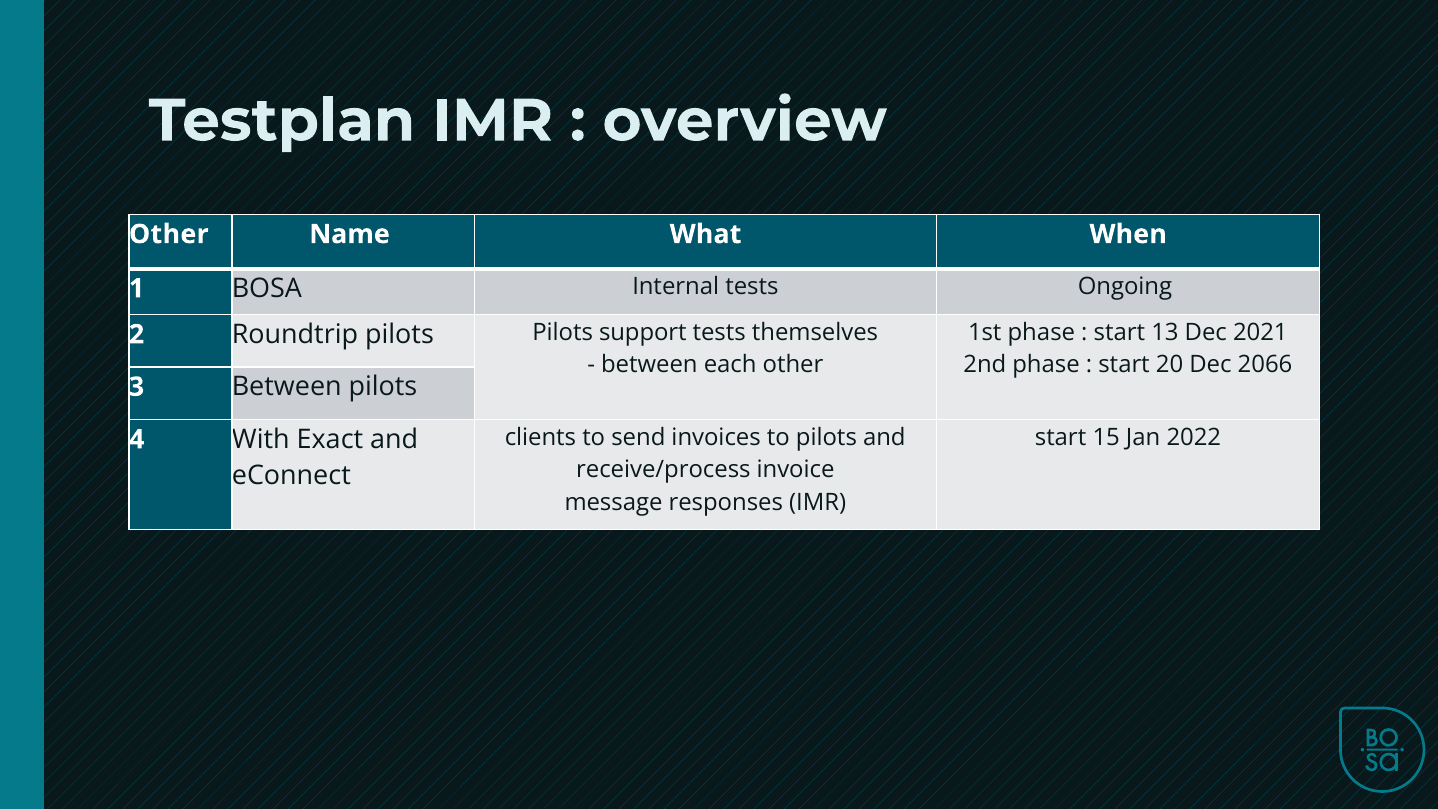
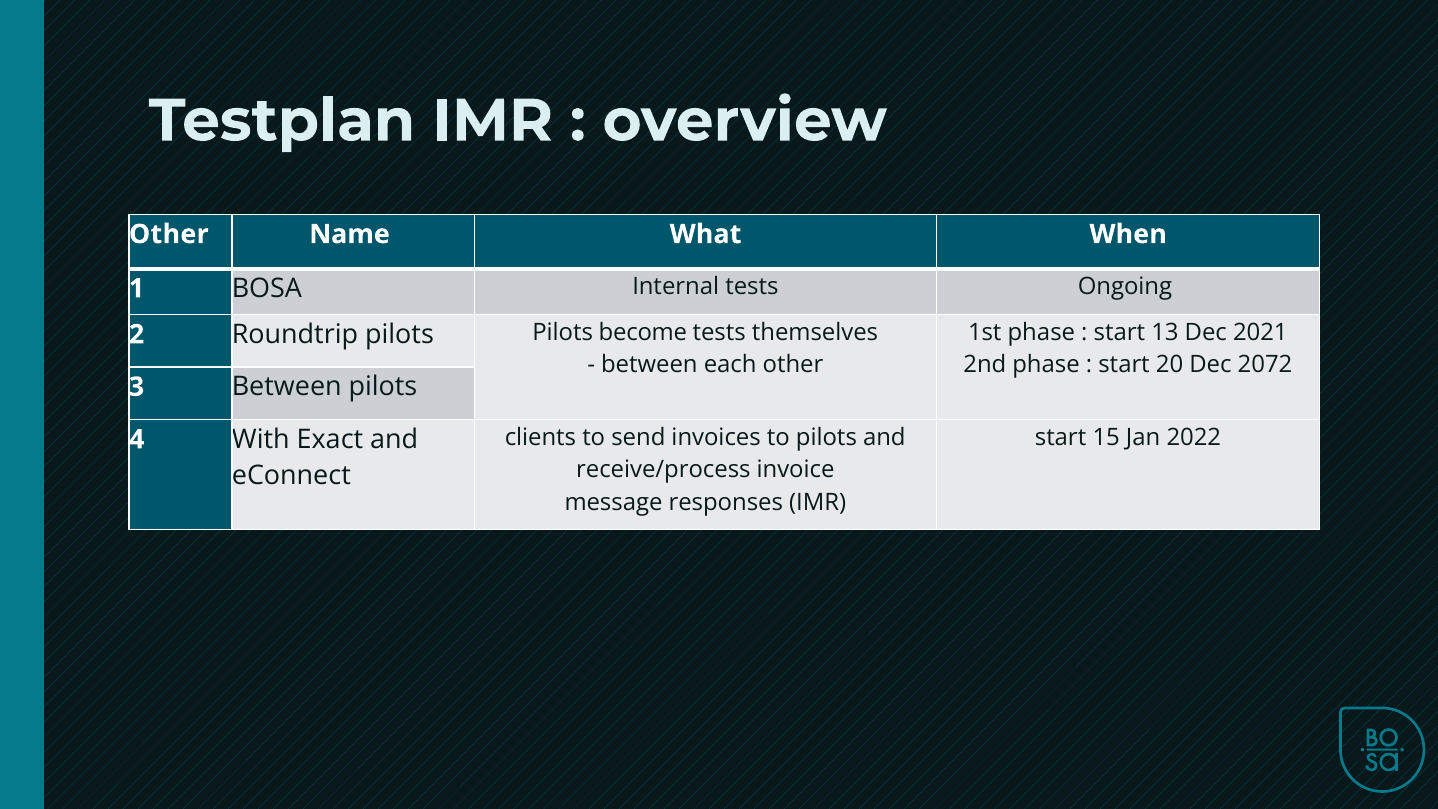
support: support -> become (643, 332)
2066: 2066 -> 2072 (1265, 365)
